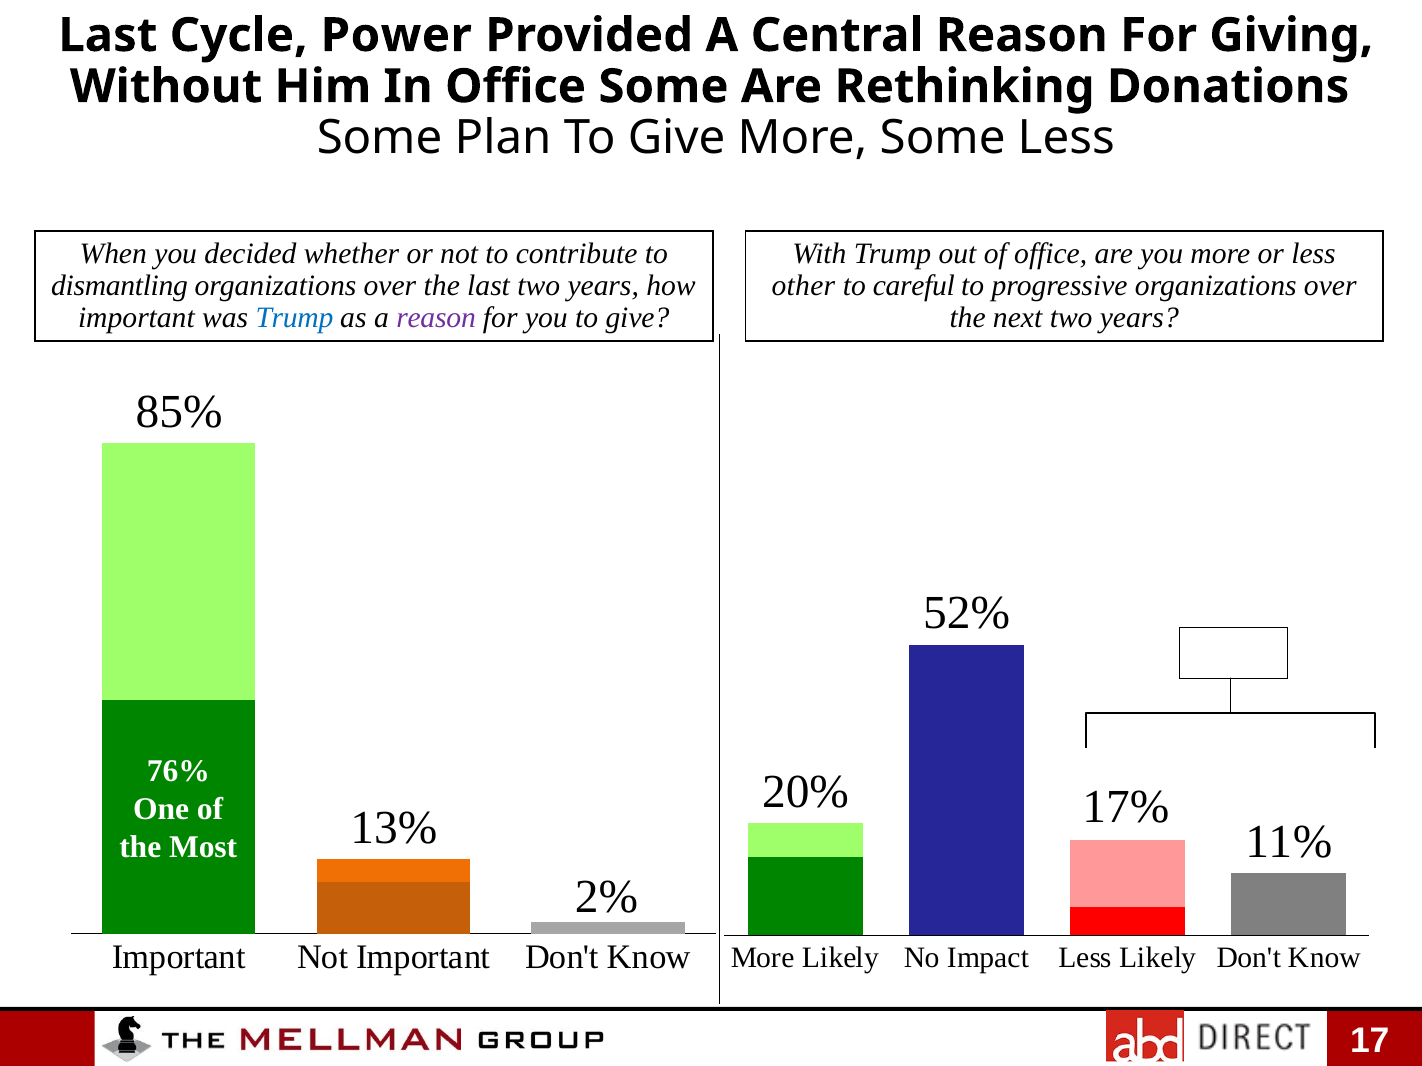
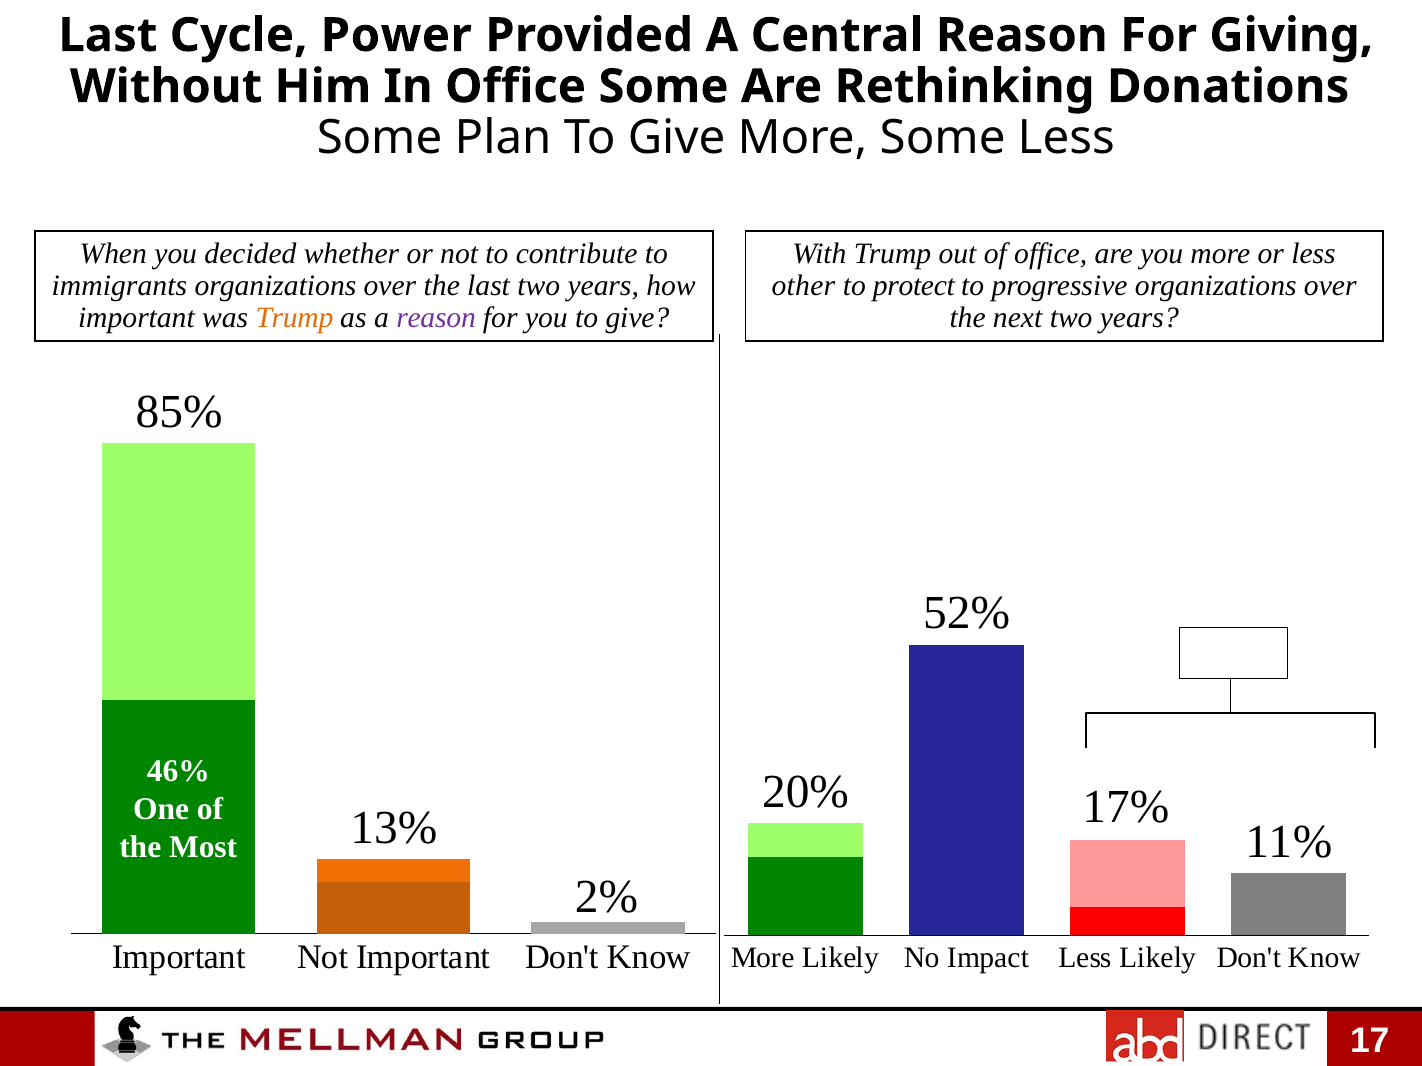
dismantling: dismantling -> immigrants (119, 286)
careful: careful -> protect (914, 286)
Trump colour: blue -> orange (294, 318)
76%: 76% -> 46% (178, 772)
